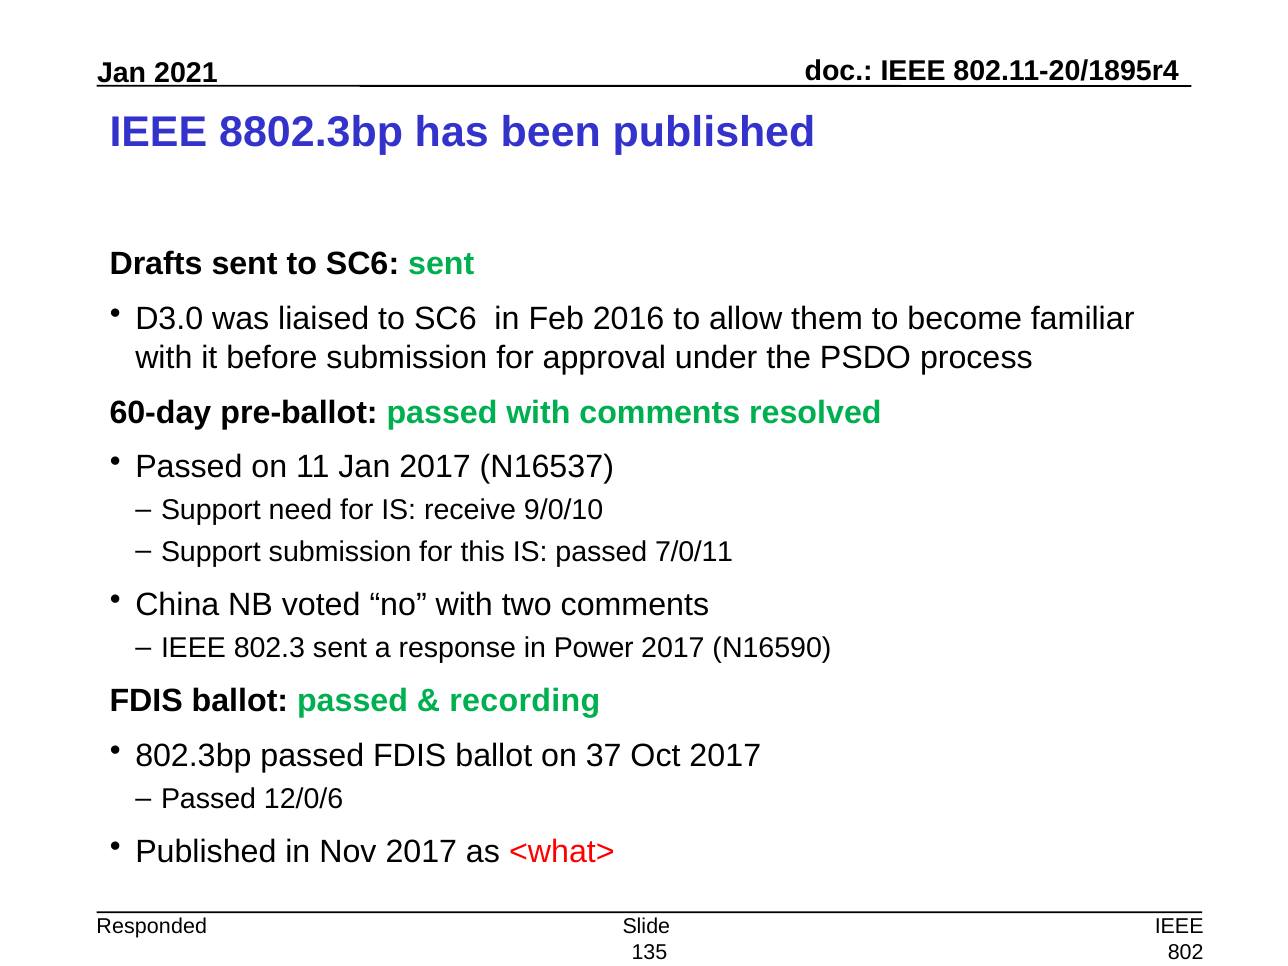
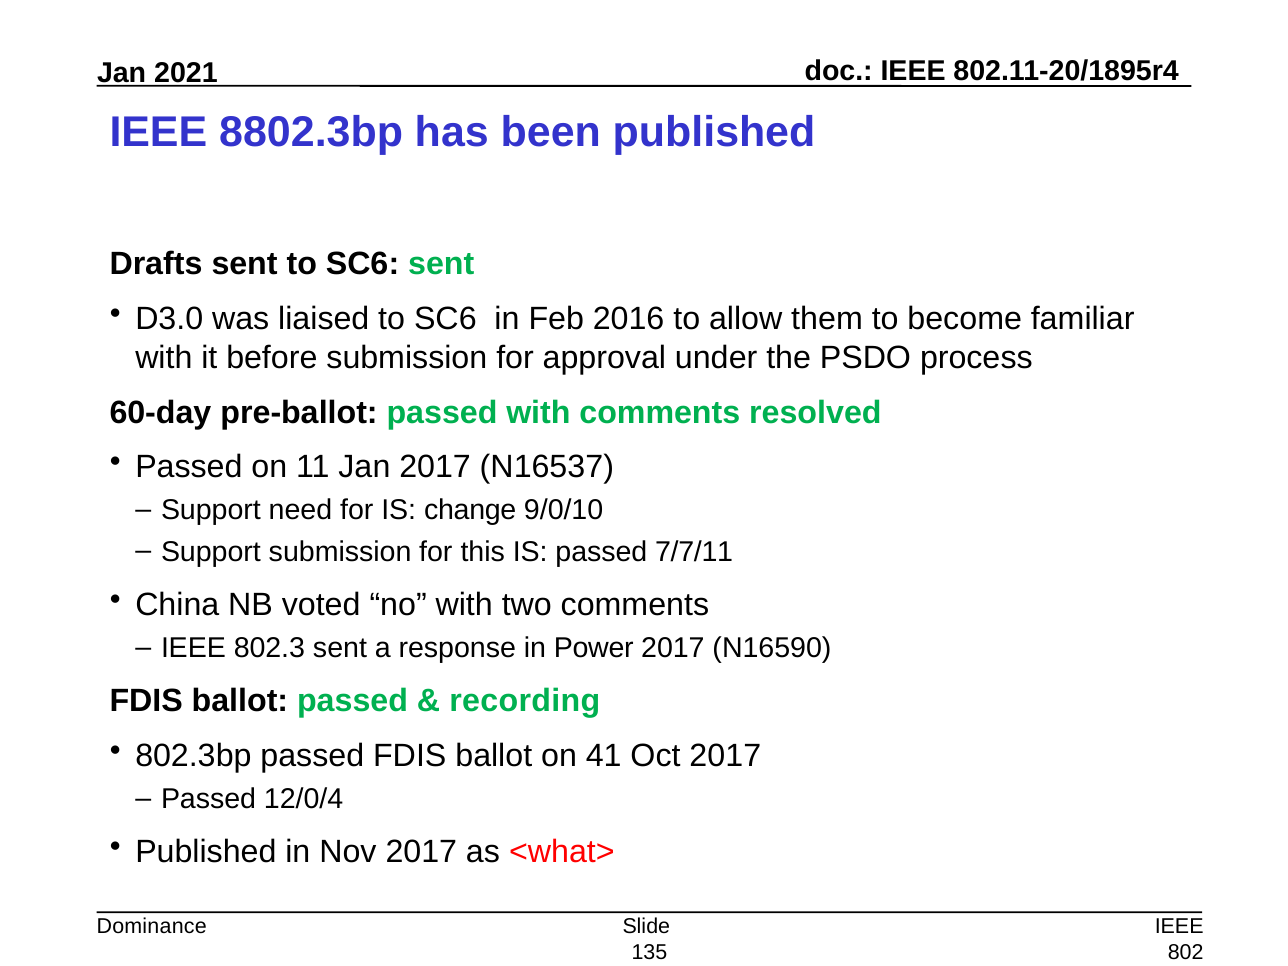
receive: receive -> change (470, 511)
7/0/11: 7/0/11 -> 7/7/11 (694, 552)
37: 37 -> 41 (604, 756)
12/0/6: 12/0/6 -> 12/0/4 (304, 799)
Responded: Responded -> Dominance (152, 926)
